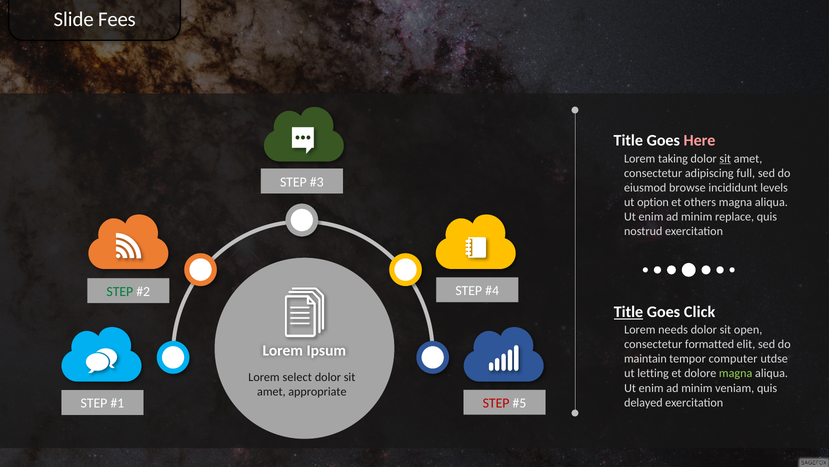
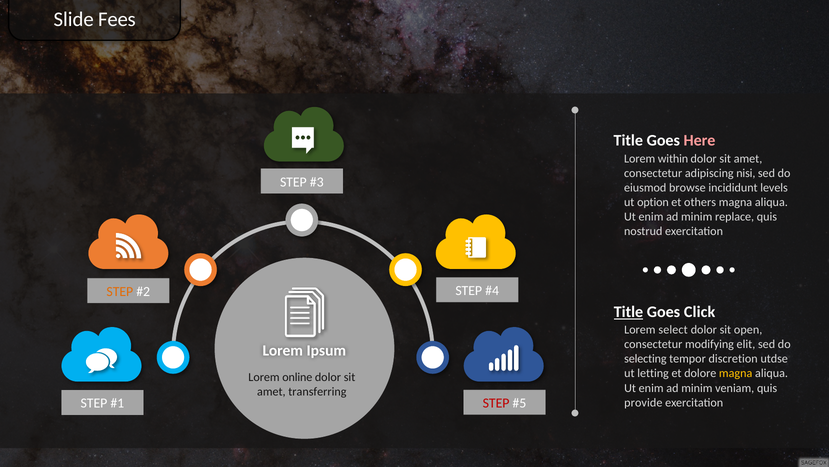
taking: taking -> within (673, 158)
sit underline: present -> none (725, 158)
full: full -> nisi (746, 173)
STEP colour: green -> orange (120, 291)
needs: needs -> select (673, 329)
formatted: formatted -> modifying (709, 344)
maintain: maintain -> selecting (645, 358)
computer: computer -> discretion (733, 358)
magna colour: light green -> yellow (736, 373)
select: select -> online (297, 376)
appropriate: appropriate -> transferring (317, 391)
delayed: delayed -> provide (643, 402)
